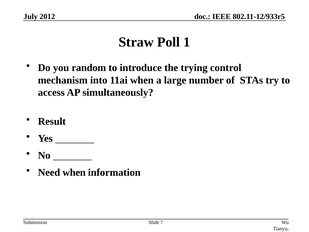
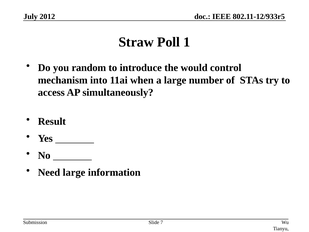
trying: trying -> would (194, 68)
Need when: when -> large (74, 172)
